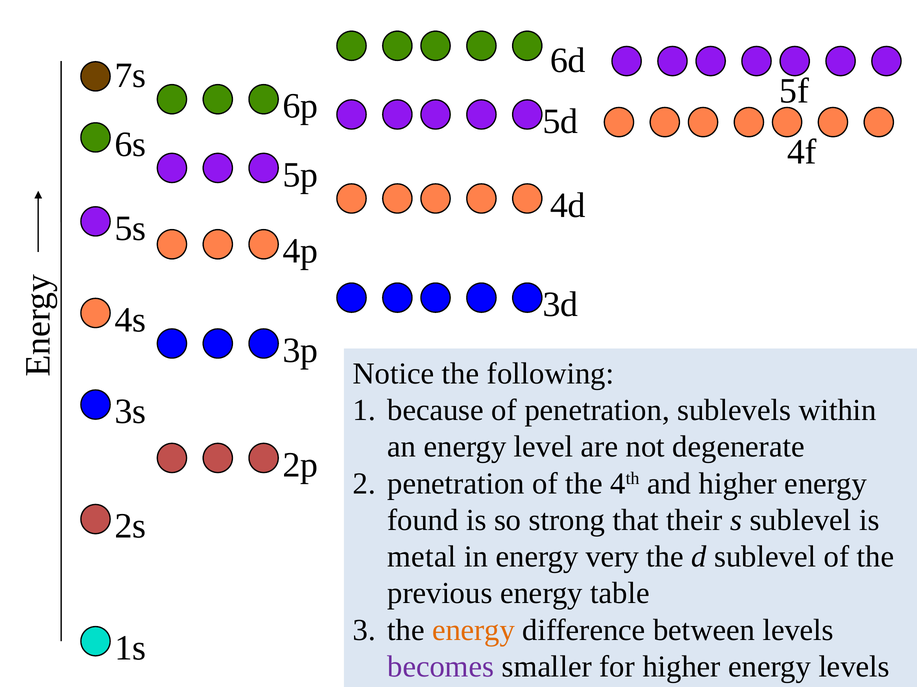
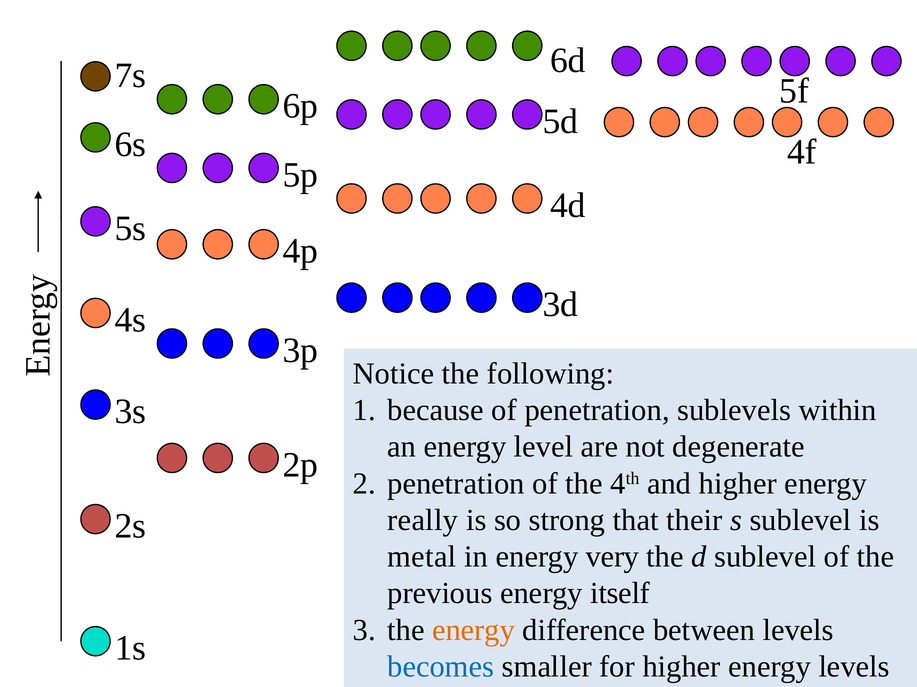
found: found -> really (423, 521)
table: table -> itself (620, 594)
becomes colour: purple -> blue (441, 667)
